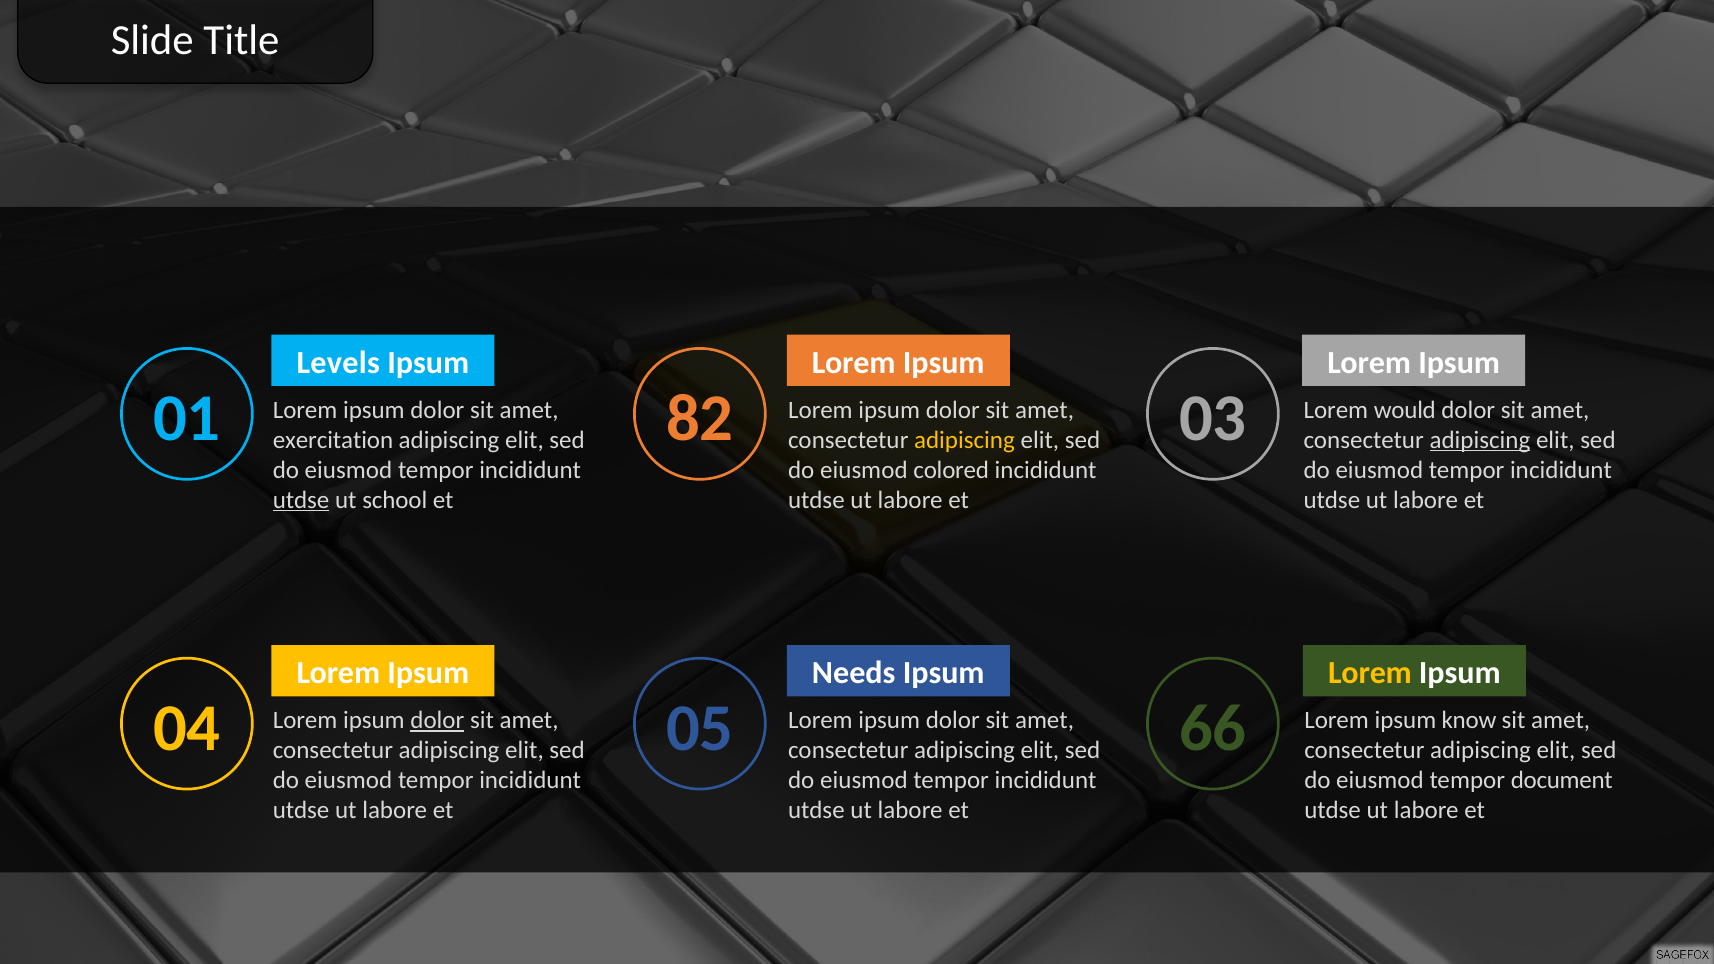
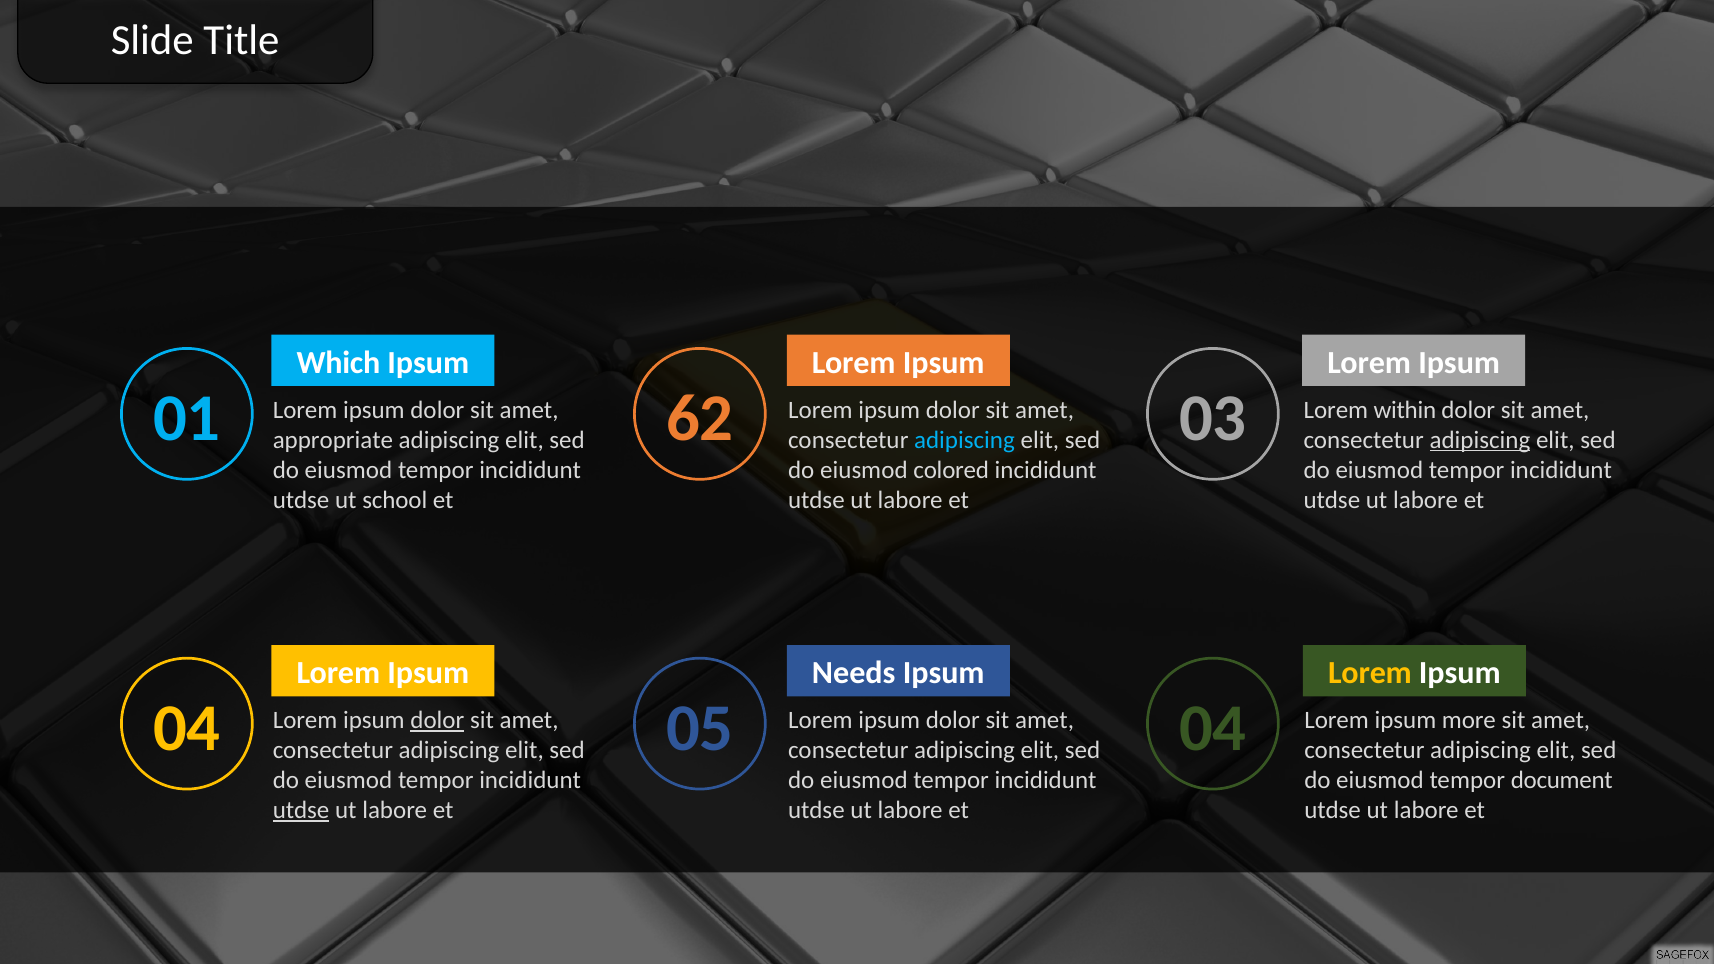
Levels: Levels -> Which (338, 363)
82: 82 -> 62 (700, 419)
would: would -> within (1405, 410)
exercitation: exercitation -> appropriate (333, 440)
adipiscing colour: yellow -> light blue (964, 440)
utdse underline: present -> none (301, 500)
05 66: 66 -> 04 (1213, 728)
know: know -> more (1469, 720)
utdse underline: none -> present (301, 810)
